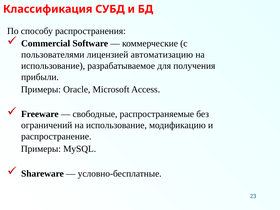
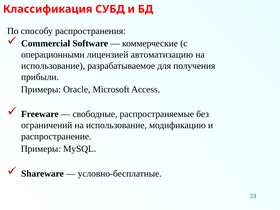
пользователями: пользователями -> операционными (53, 55)
